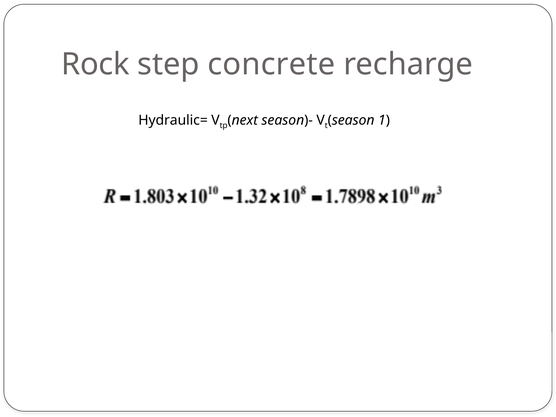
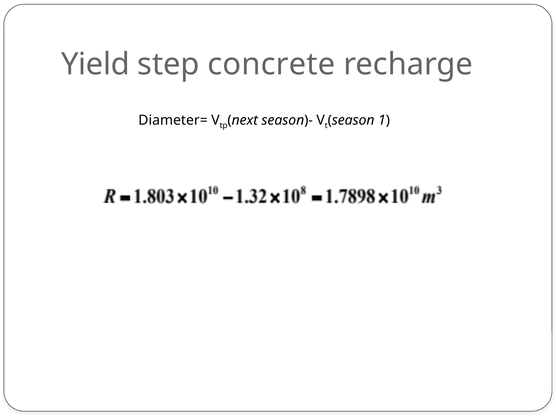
Rock: Rock -> Yield (95, 64)
Hydraulic=: Hydraulic= -> Diameter= (173, 120)
